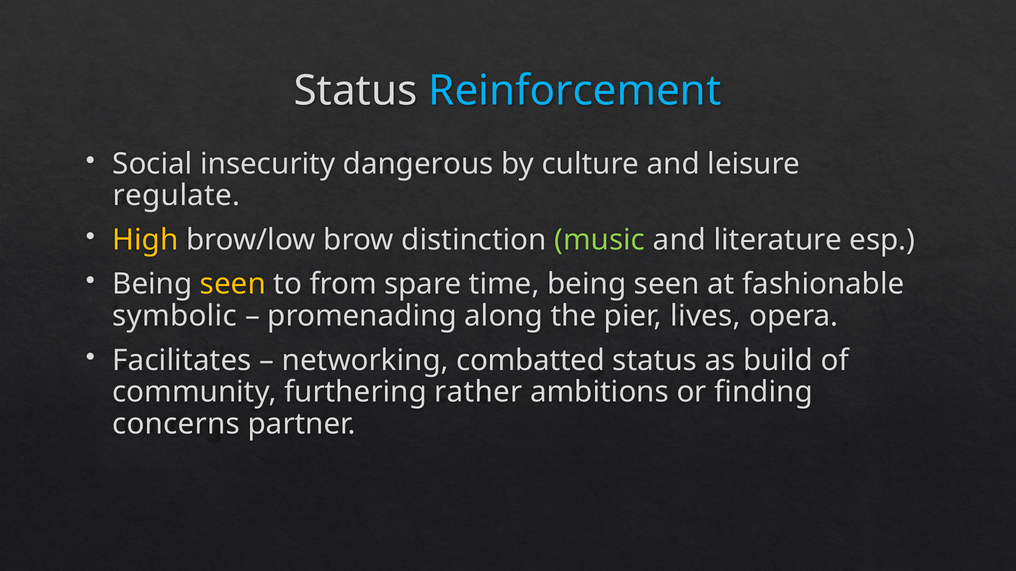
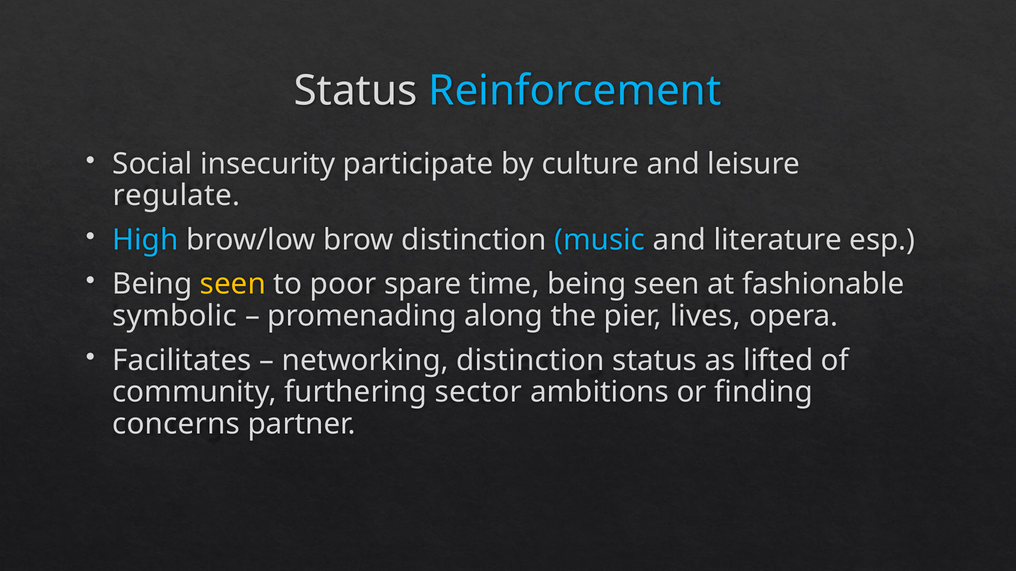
dangerous: dangerous -> participate (418, 164)
High colour: yellow -> light blue (145, 240)
music colour: light green -> light blue (600, 240)
from: from -> poor (343, 284)
networking combatted: combatted -> distinction (530, 361)
build: build -> lifted (778, 361)
rather: rather -> sector (478, 393)
